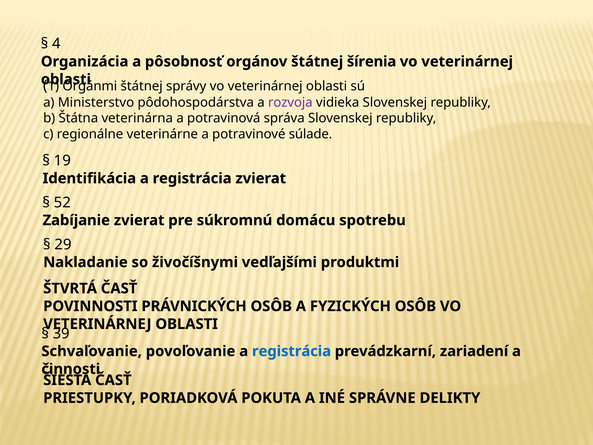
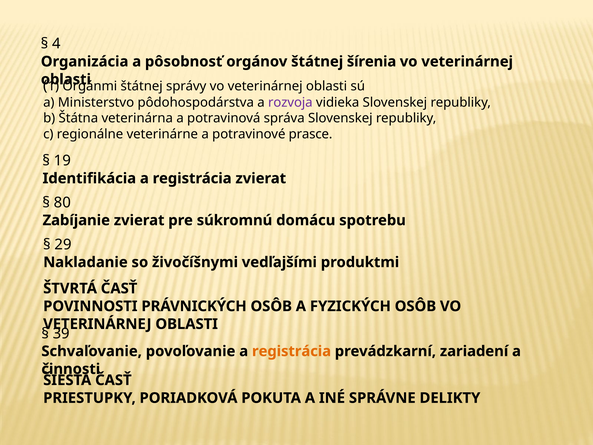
súlade: súlade -> prasce (311, 134)
52: 52 -> 80 (62, 202)
registrácia colour: blue -> orange (292, 351)
